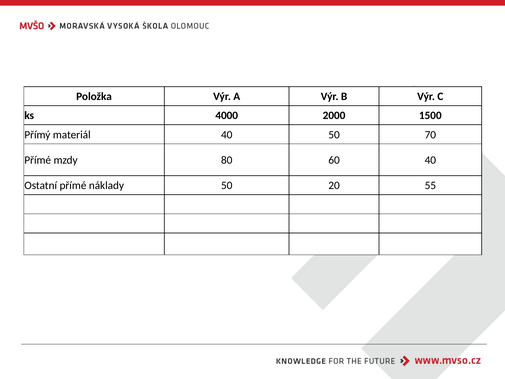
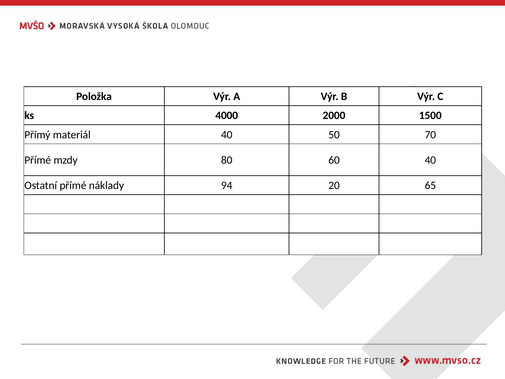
náklady 50: 50 -> 94 (227, 185)
55: 55 -> 65 (430, 185)
